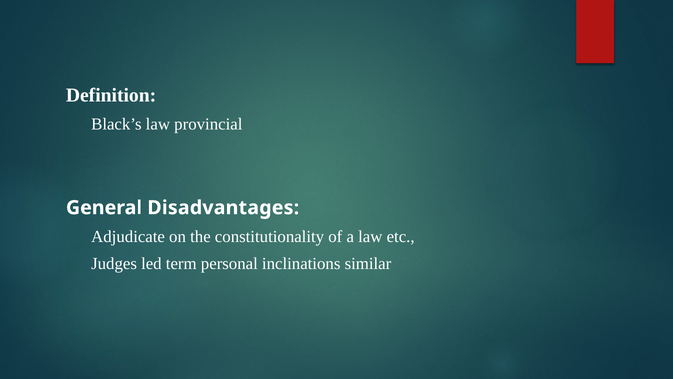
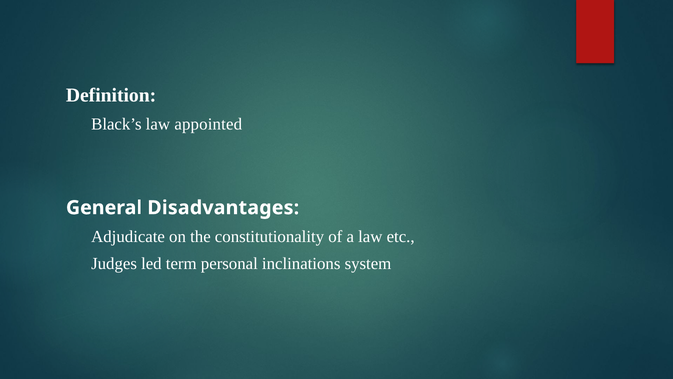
provincial: provincial -> appointed (208, 124)
similar: similar -> system (368, 263)
